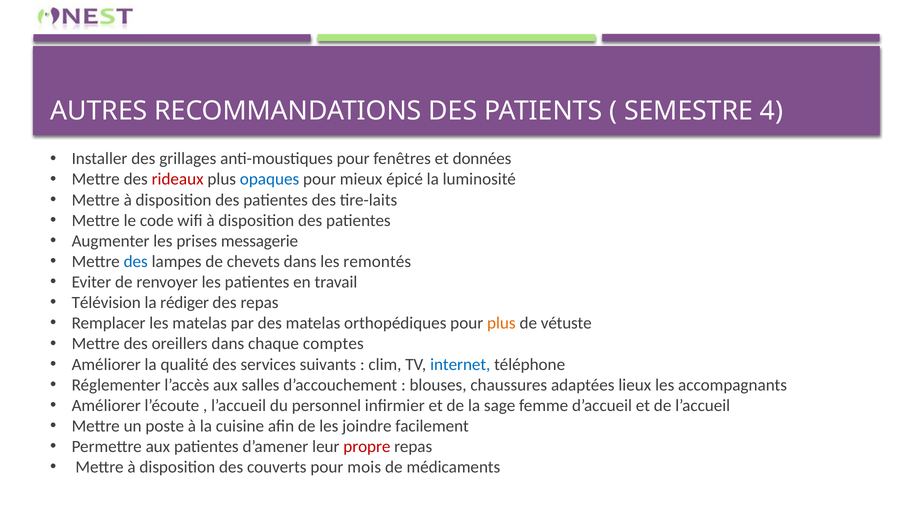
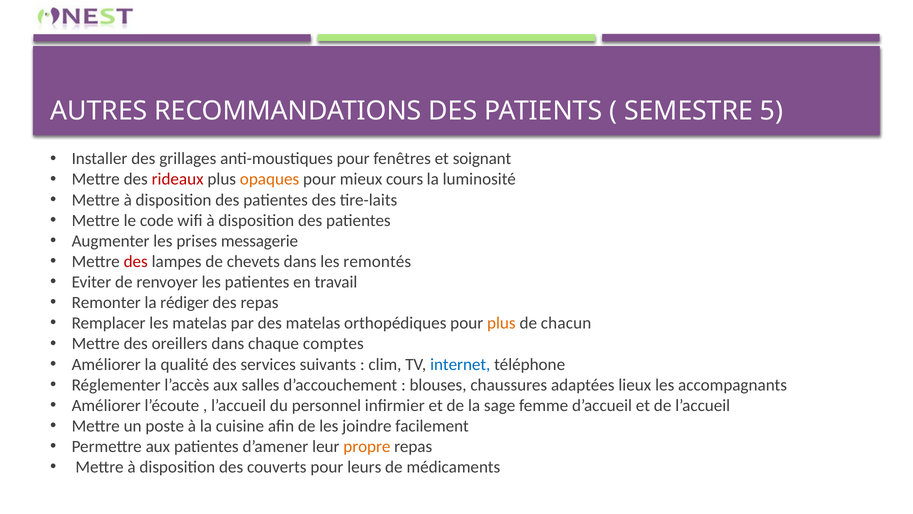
4: 4 -> 5 (772, 111)
données: données -> soignant (482, 159)
opaques colour: blue -> orange (270, 179)
épicé: épicé -> cours (405, 179)
des colour: blue -> red (136, 261)
Télévision: Télévision -> Remonter (106, 302)
vétuste: vétuste -> chacun (566, 323)
propre colour: red -> orange (367, 446)
mois: mois -> leurs (364, 467)
